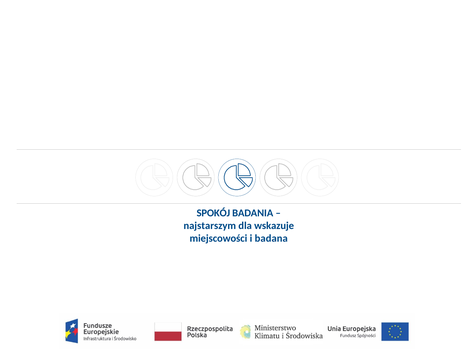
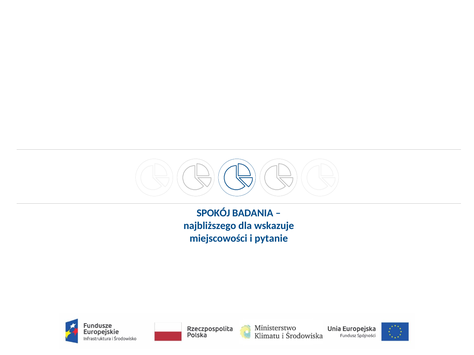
najstarszym: najstarszym -> najbliższego (210, 226)
badana: badana -> pytanie (271, 239)
